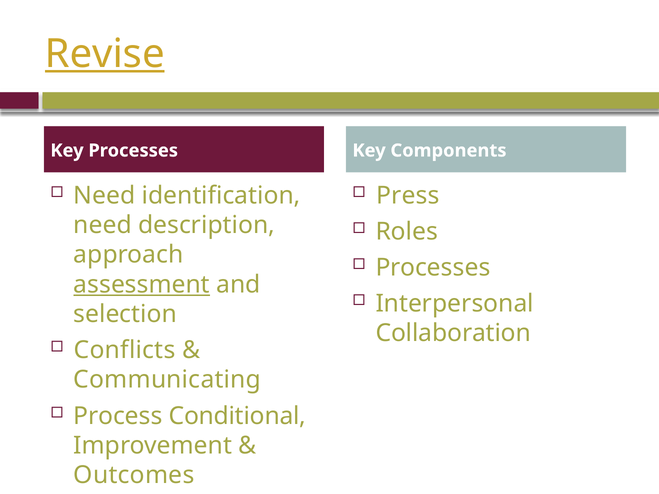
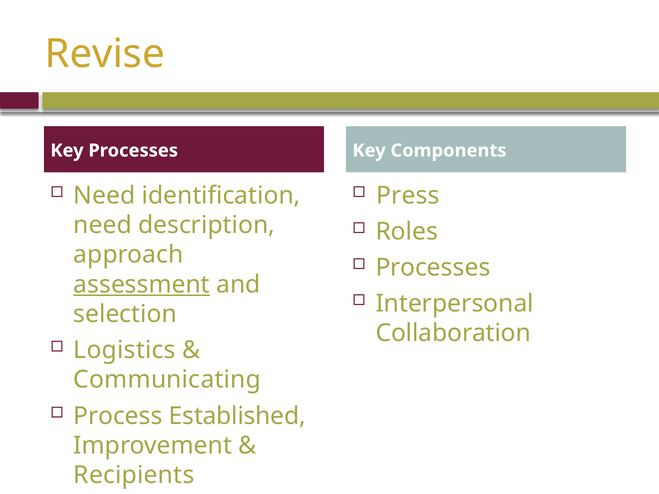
Revise underline: present -> none (105, 54)
Conflicts: Conflicts -> Logistics (125, 350)
Conditional: Conditional -> Established (237, 416)
Outcomes: Outcomes -> Recipients (134, 475)
